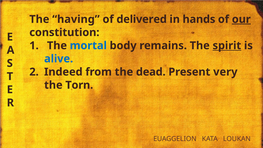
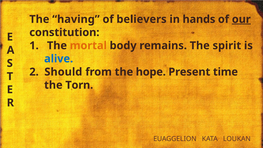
delivered: delivered -> believers (142, 19)
mortal colour: blue -> orange (88, 46)
spirit underline: present -> none (227, 46)
Indeed: Indeed -> Should (63, 72)
dead: dead -> hope (151, 72)
very: very -> time (225, 72)
